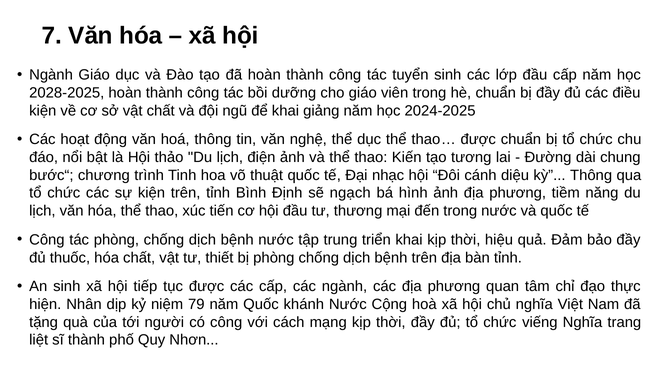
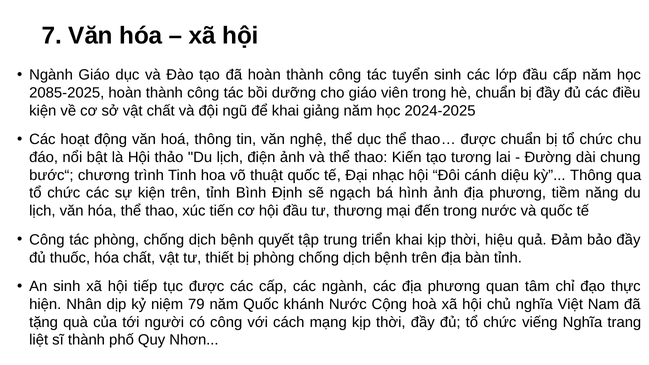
2028-2025: 2028-2025 -> 2085-2025 (67, 93)
bệnh nước: nước -> quyết (276, 240)
